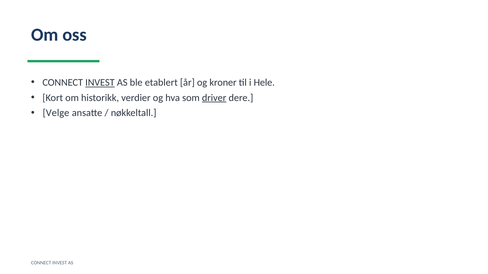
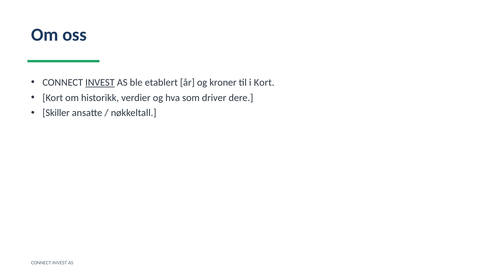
i Hele: Hele -> Kort (264, 83)
driver underline: present -> none (214, 98)
Velge: Velge -> Skiller (56, 113)
